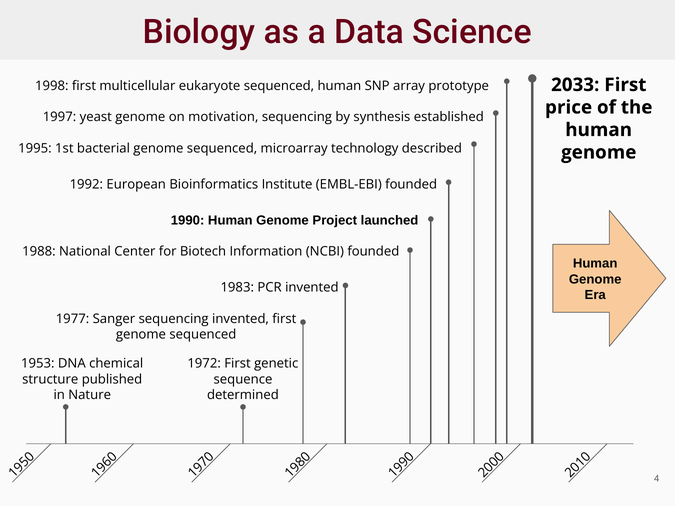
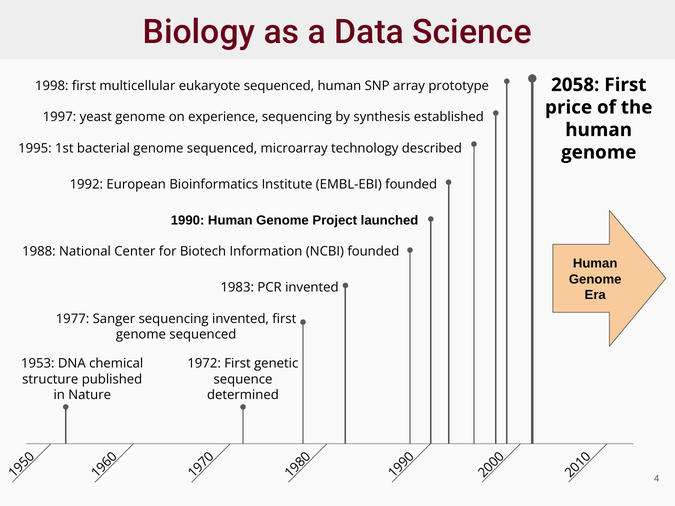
2033: 2033 -> 2058 (575, 85)
motivation: motivation -> experience (223, 117)
